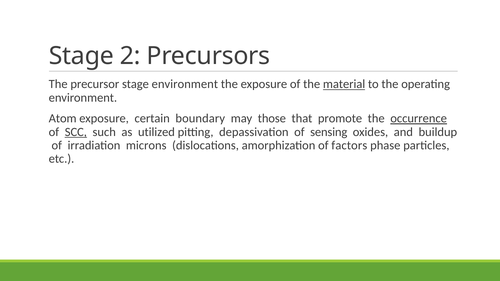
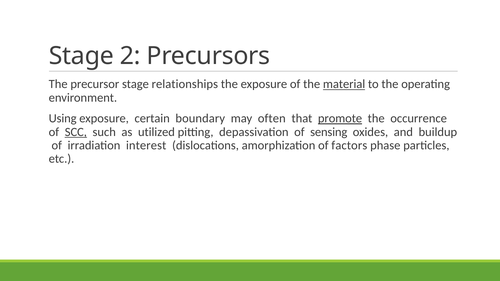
stage environment: environment -> relationships (185, 84)
Atom: Atom -> Using (63, 119)
those: those -> often (272, 119)
promote underline: none -> present (340, 119)
occurrence underline: present -> none (419, 119)
microns: microns -> interest (146, 146)
